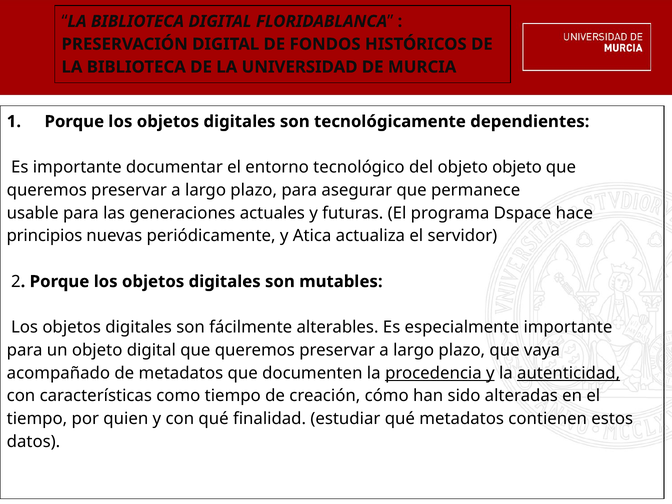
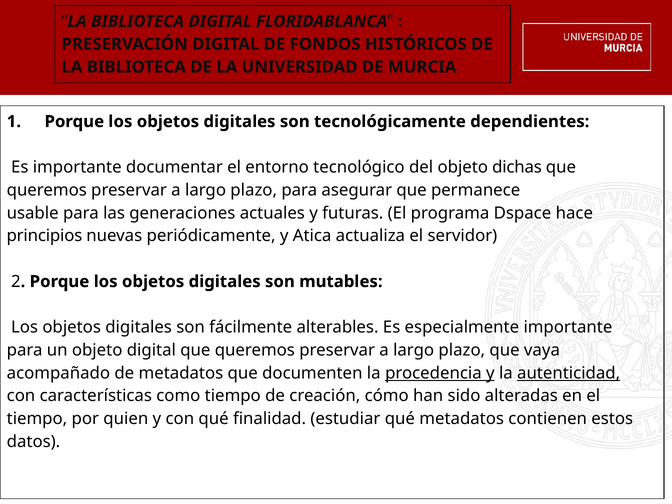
objeto objeto: objeto -> dichas (517, 167)
